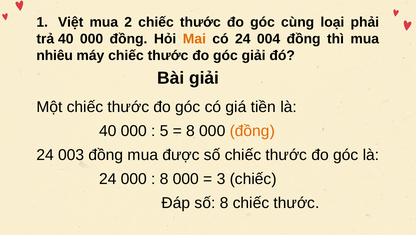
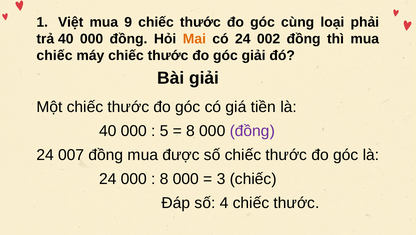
2: 2 -> 9 (128, 22)
004: 004 -> 002 (269, 39)
nhiêu: nhiêu -> chiếc (54, 56)
đồng colour: orange -> purple (252, 131)
003: 003 -> 007 (71, 155)
số 8: 8 -> 4 (224, 203)
